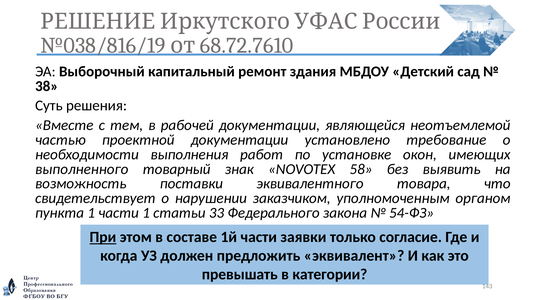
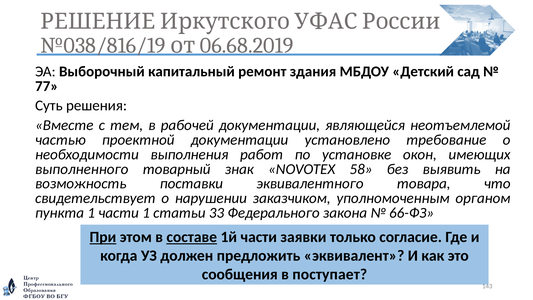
68.72.7610: 68.72.7610 -> 06.68.2019 (247, 46)
38: 38 -> 77 (47, 86)
54-ФЗ: 54-ФЗ -> 66-ФЗ (412, 213)
составе underline: none -> present (192, 237)
превышать: превышать -> сообщения (240, 274)
категории: категории -> поступает (330, 274)
